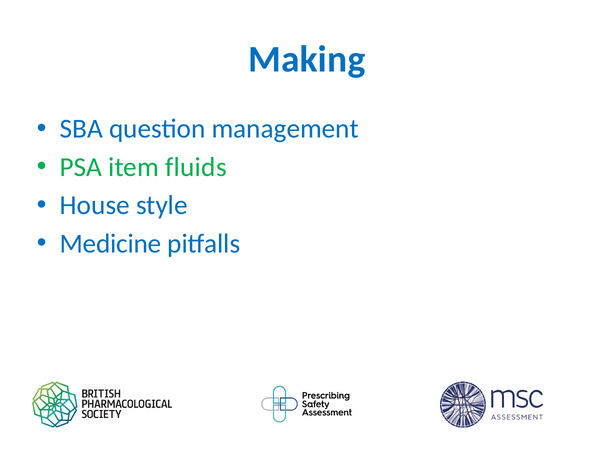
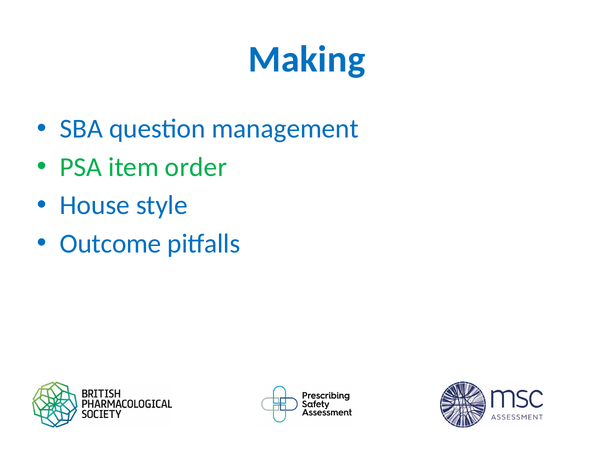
fluids: fluids -> order (196, 167)
Medicine: Medicine -> Outcome (111, 243)
